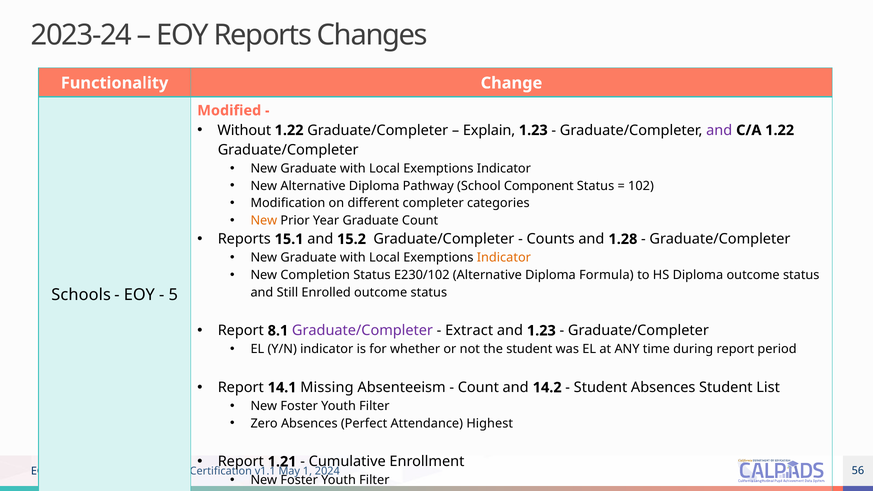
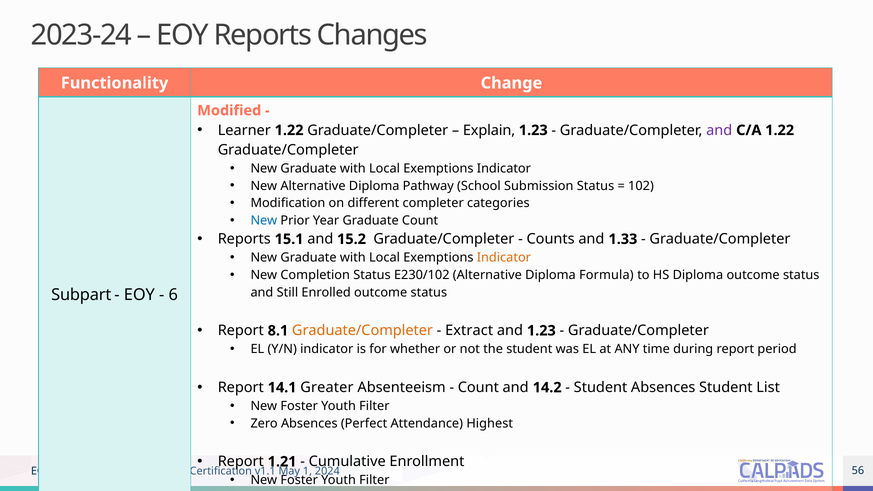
Without: Without -> Learner (244, 130)
Component: Component -> Submission (539, 186)
New colour: orange -> blue (264, 221)
1.28: 1.28 -> 1.33 (623, 239)
Schools: Schools -> Subpart (81, 295)
5: 5 -> 6 (173, 295)
Graduate/Completer colour: purple -> orange (362, 331)
Missing: Missing -> Greater (327, 388)
